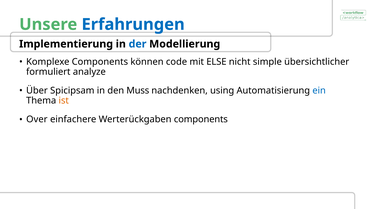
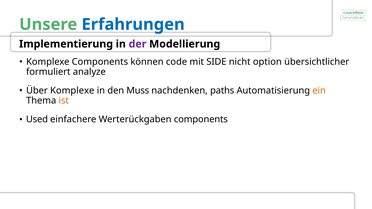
der colour: blue -> purple (138, 44)
ELSE: ELSE -> SIDE (216, 62)
simple: simple -> option (267, 62)
Über Spicipsam: Spicipsam -> Komplexe (72, 91)
using: using -> paths (222, 91)
ein colour: blue -> orange (319, 91)
Over: Over -> Used (37, 120)
